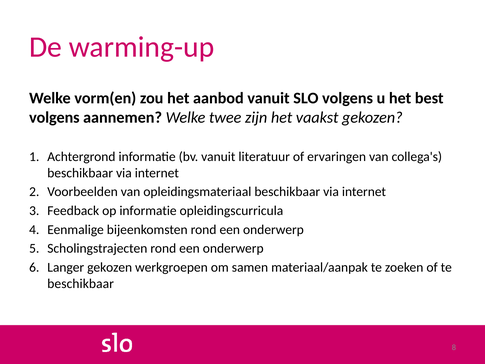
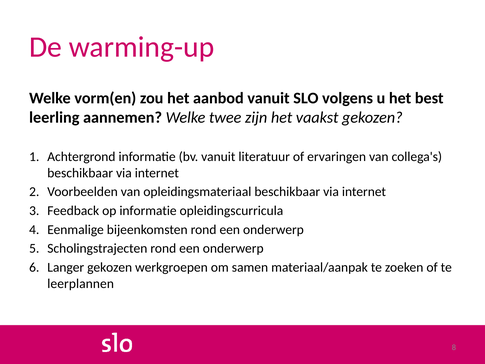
volgens: volgens -> leerling (54, 118)
beschikbaar: beschikbaar -> leerplannen (81, 283)
